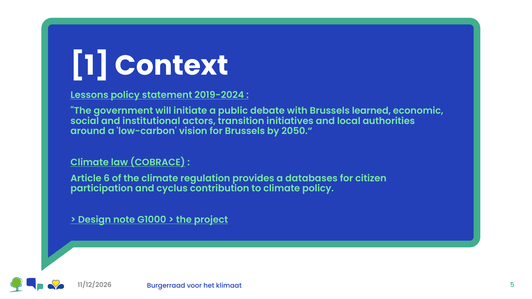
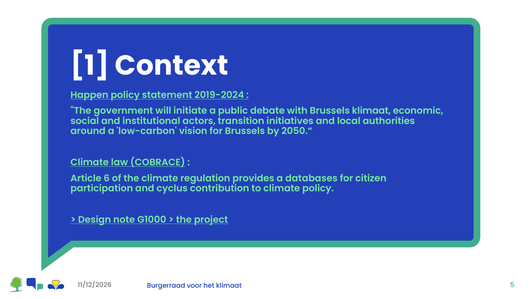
Lessons: Lessons -> Happen (89, 95)
Brussels learned: learned -> klimaat (371, 111)
